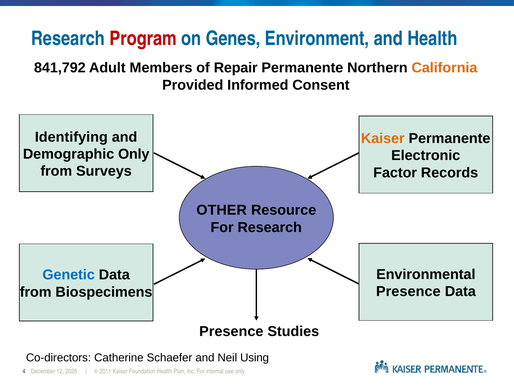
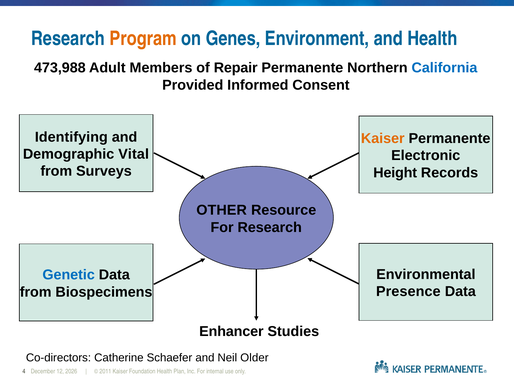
Program colour: red -> orange (143, 38)
841,792: 841,792 -> 473,988 (60, 68)
California colour: orange -> blue (444, 68)
Demographic Only: Only -> Vital (134, 154)
Factor: Factor -> Height (395, 172)
Presence: Presence -> Enhancer (231, 331)
Using: Using -> Older (254, 357)
